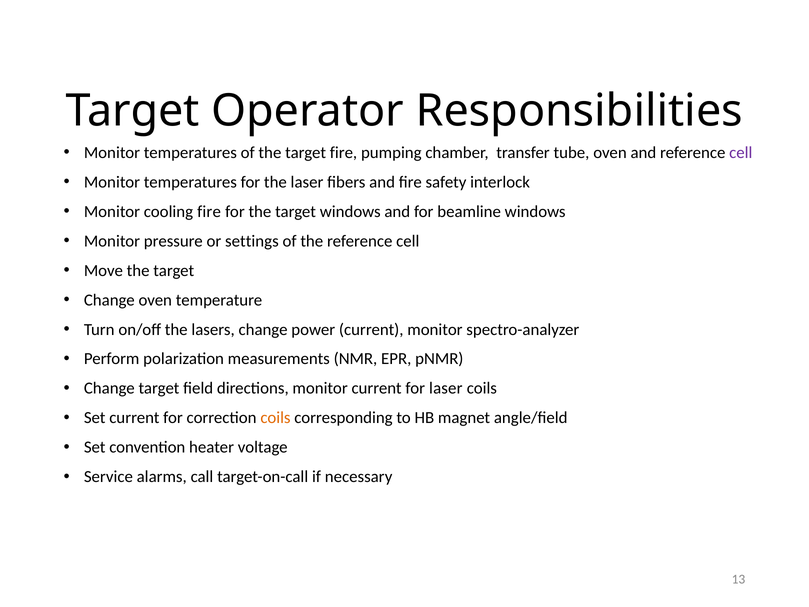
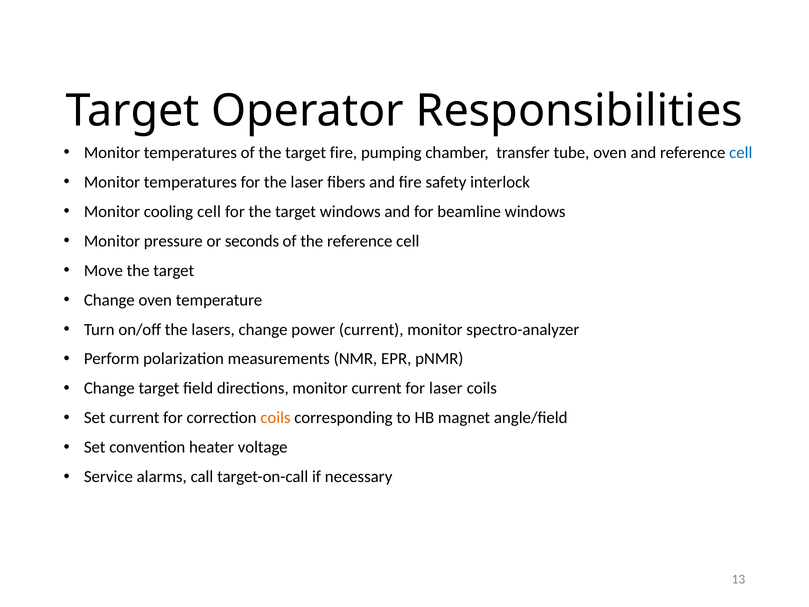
cell colour: purple -> blue (741, 153)
cooling fire: fire -> cell (209, 211)
settings: settings -> seconds (252, 241)
